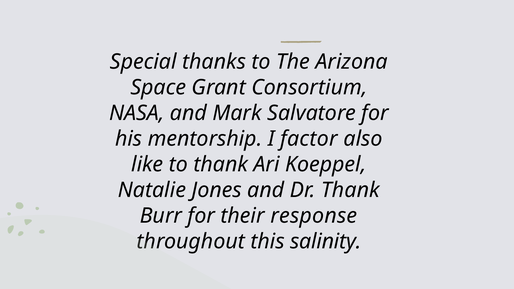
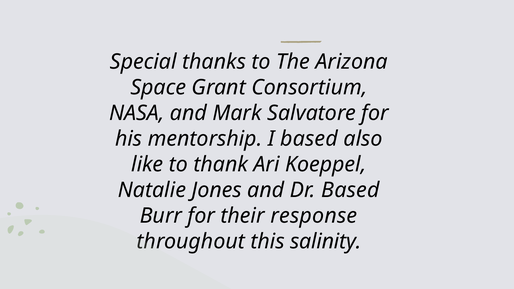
I factor: factor -> based (309, 139)
Dr Thank: Thank -> Based (350, 190)
